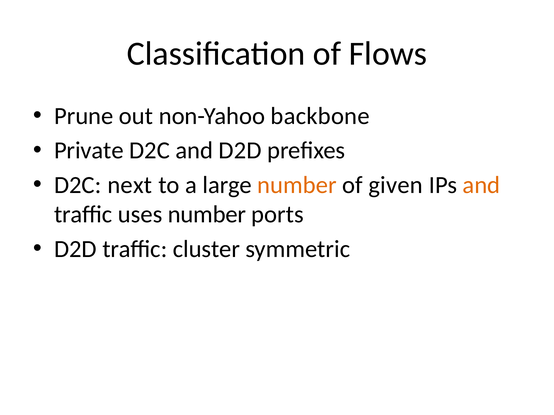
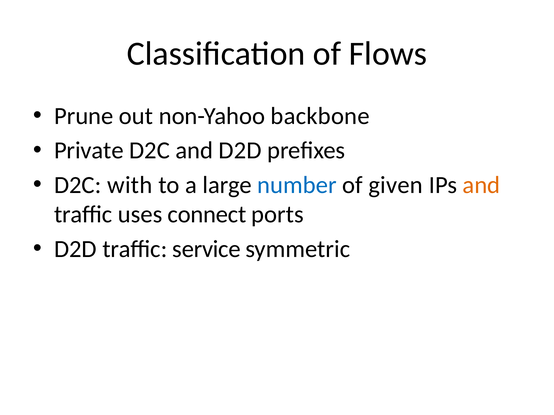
next: next -> with (130, 185)
number colour: orange -> blue (297, 185)
uses number: number -> connect (207, 215)
cluster: cluster -> service (206, 249)
